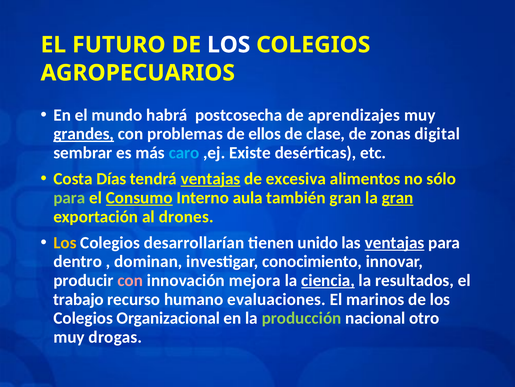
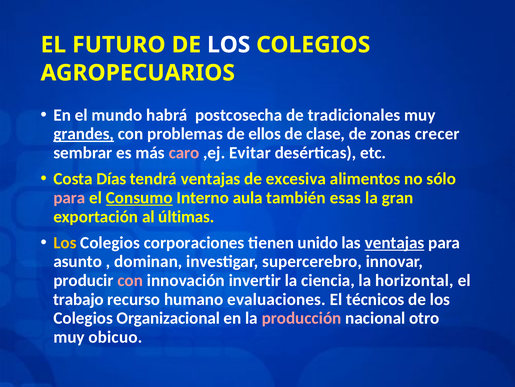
aprendizajes: aprendizajes -> tradicionales (354, 115)
digital: digital -> crecer (437, 134)
caro colour: light blue -> pink (184, 153)
Existe: Existe -> Evitar (250, 153)
ventajas underline: present -> none (211, 179)
para colour: light green -> pink (69, 197)
también gran: gran -> esas (345, 197)
gran underline: present -> none (398, 197)
drones: drones -> últimas (186, 216)
desarrollarían: desarrollarían -> corporaciones (194, 242)
dentro: dentro -> asunto (78, 261)
conocimiento: conocimiento -> supercerebro (312, 261)
mejora: mejora -> invertir (255, 280)
ciencia underline: present -> none (328, 280)
resultados: resultados -> horizontal (414, 280)
marinos: marinos -> técnicos (375, 299)
producción colour: light green -> pink (302, 318)
drogas: drogas -> obicuo (115, 337)
